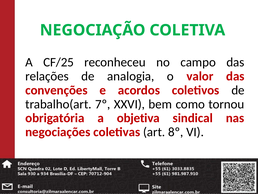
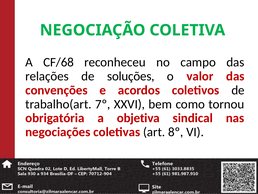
CF/25: CF/25 -> CF/68 (59, 62)
analogia: analogia -> soluções (131, 76)
